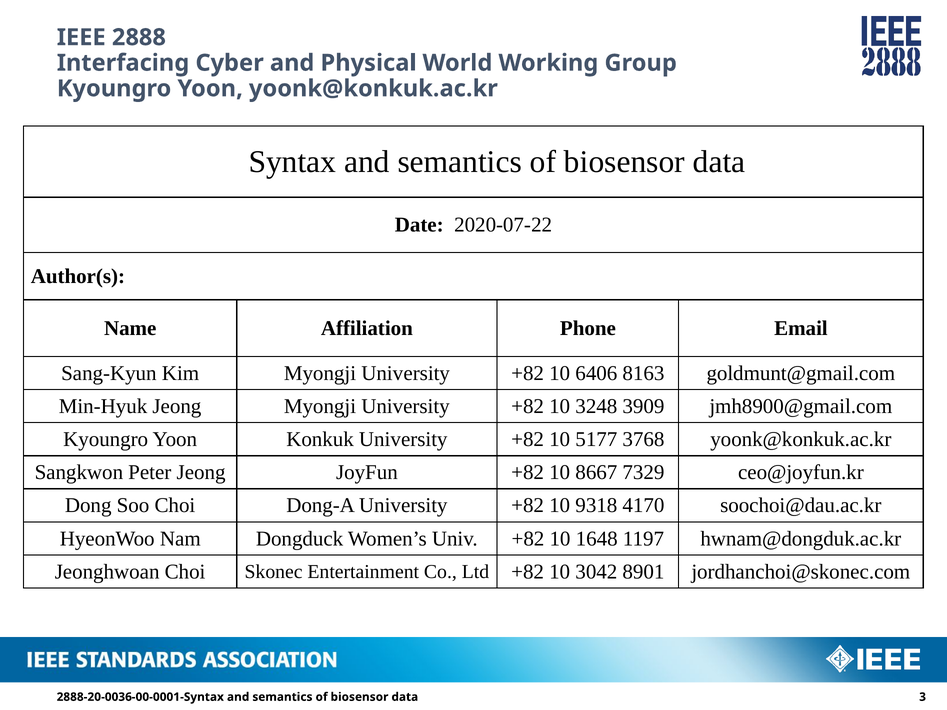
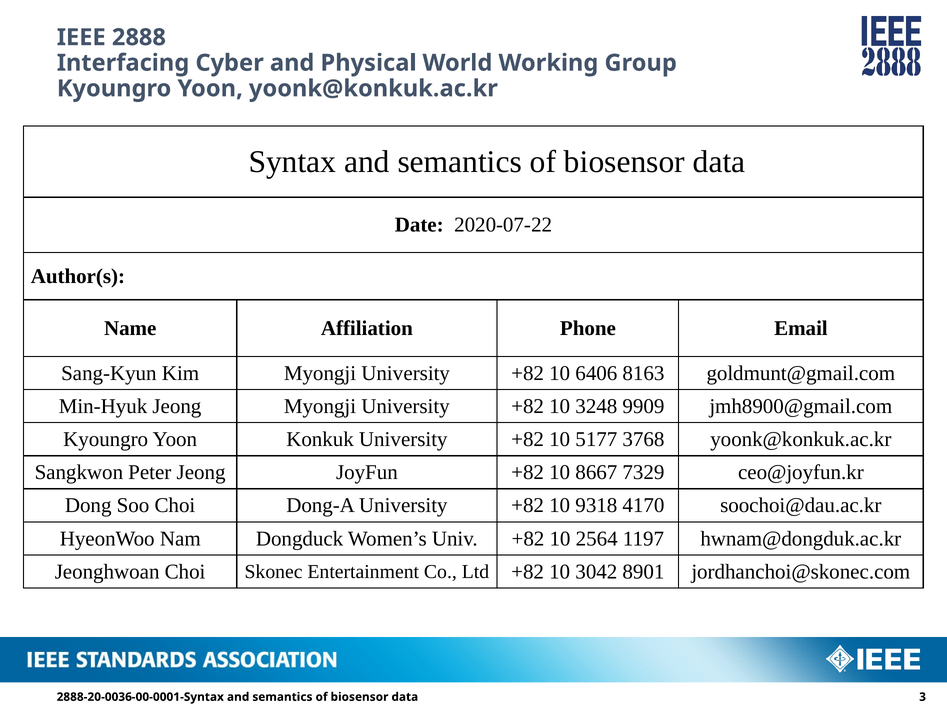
3909: 3909 -> 9909 (643, 406)
1648: 1648 -> 2564 (597, 539)
